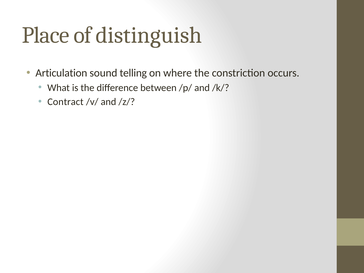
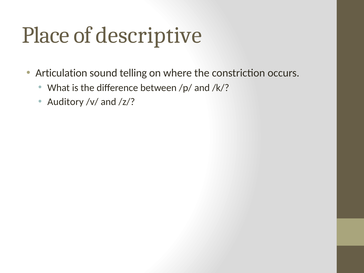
distinguish: distinguish -> descriptive (149, 35)
Contract: Contract -> Auditory (65, 102)
